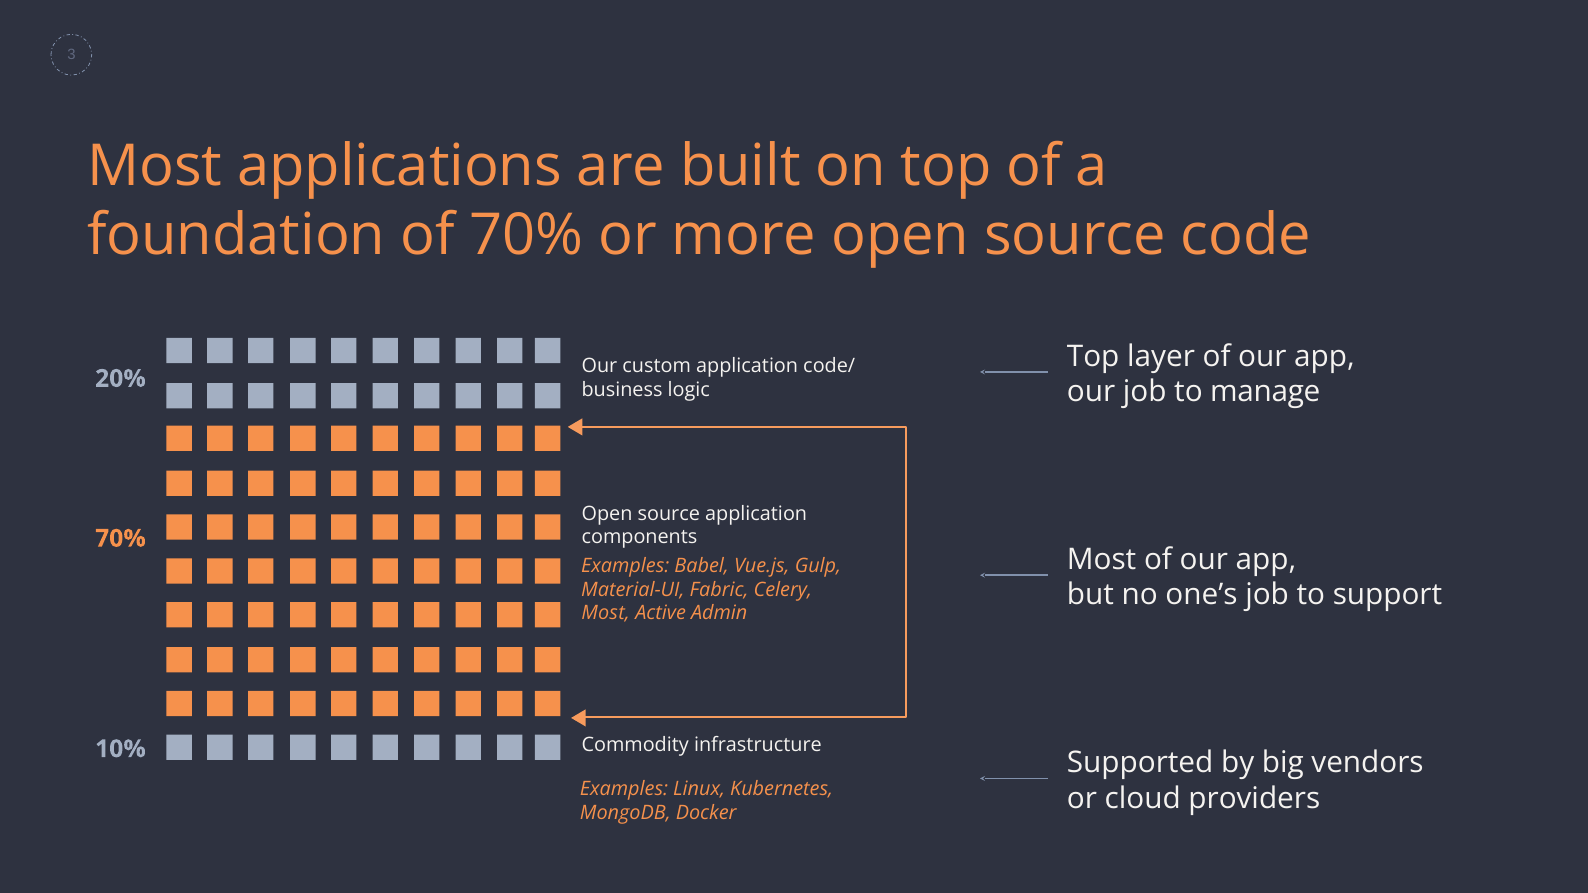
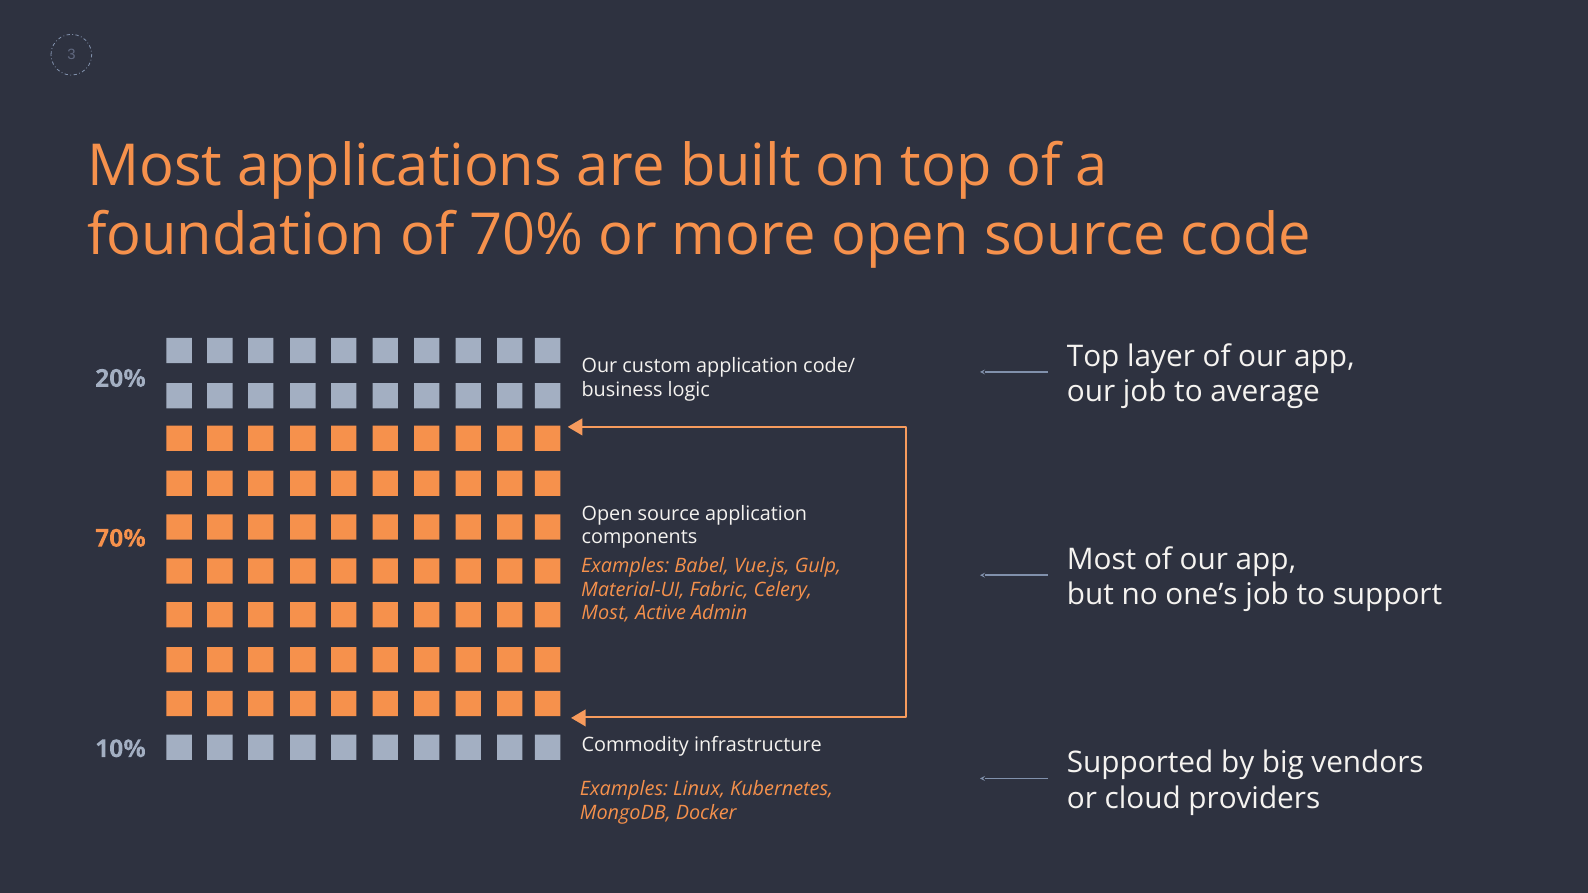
manage: manage -> average (1265, 392)
